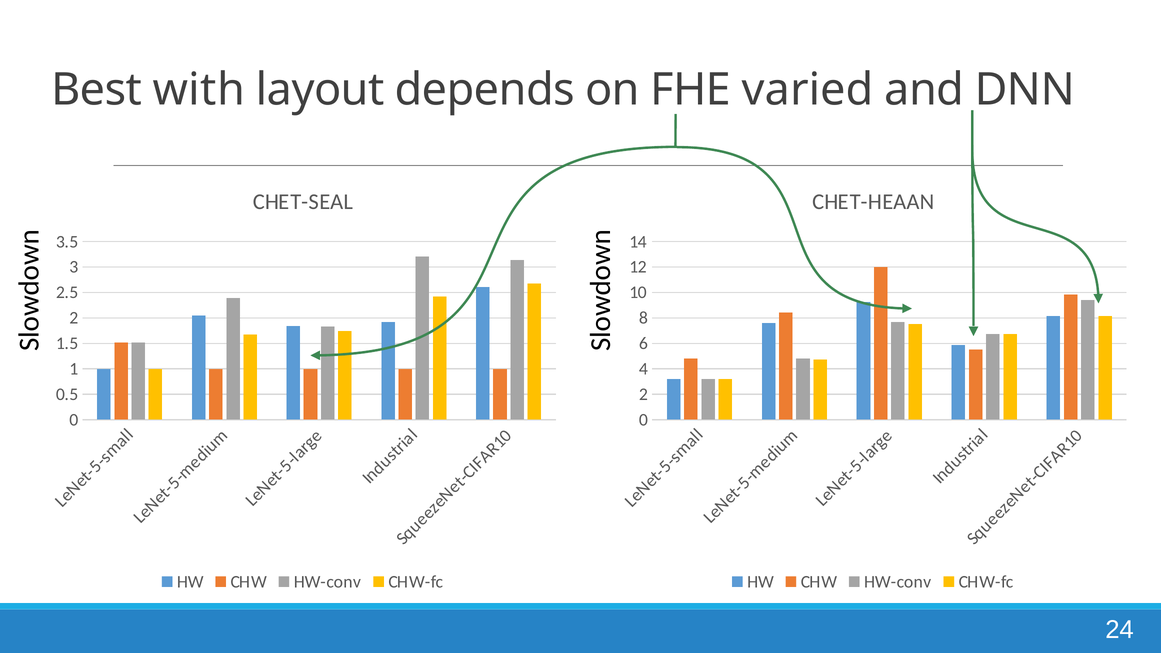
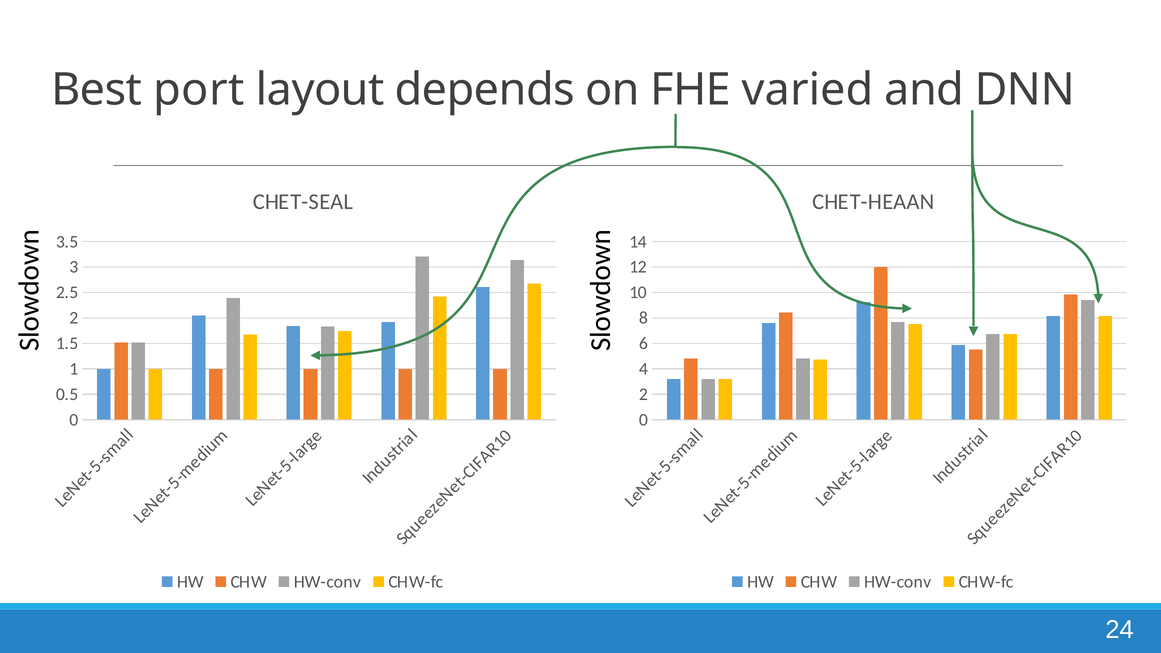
with: with -> port (199, 90)
